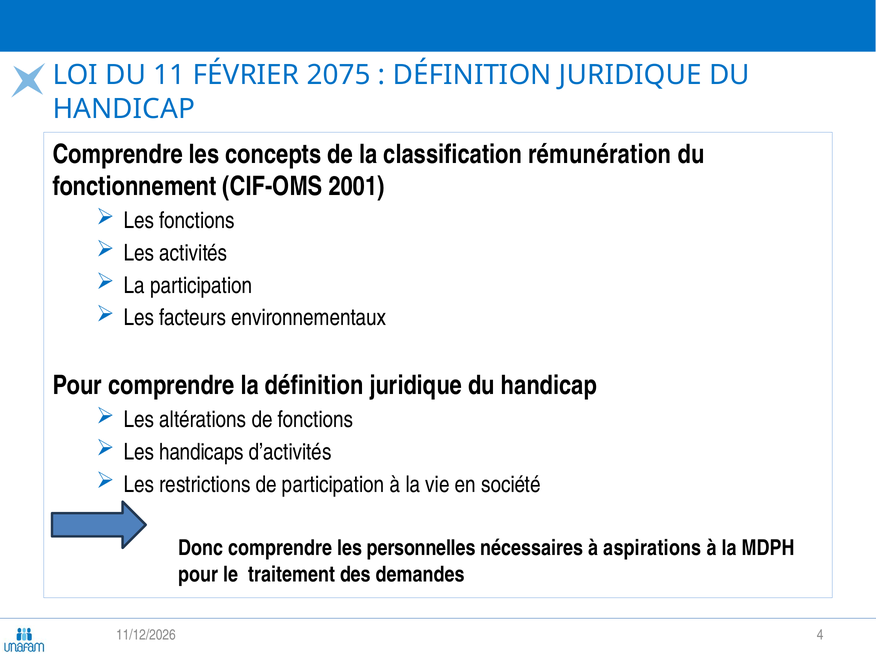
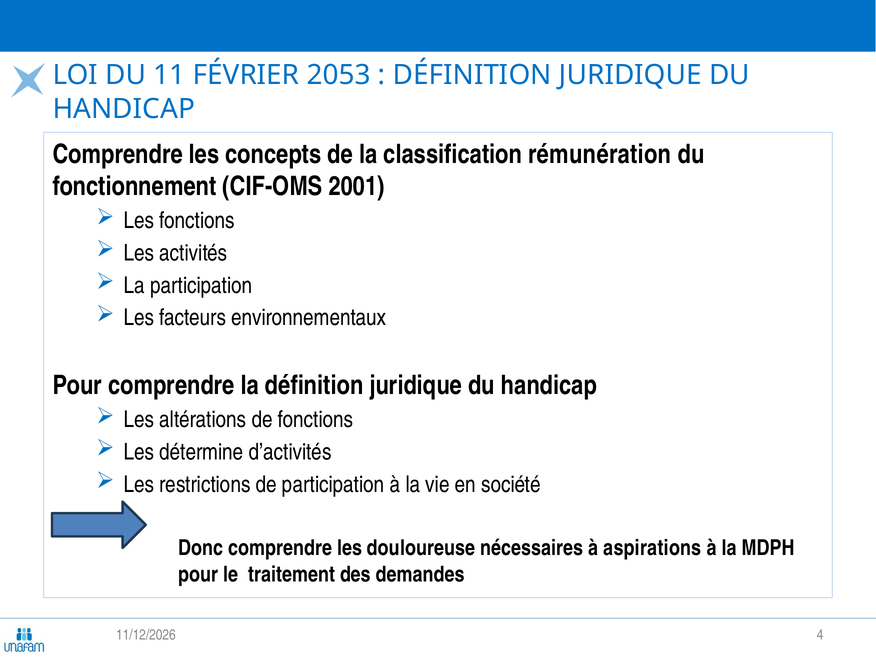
2075: 2075 -> 2053 (339, 75)
handicaps: handicaps -> détermine (201, 452)
personnelles: personnelles -> douloureuse (421, 548)
